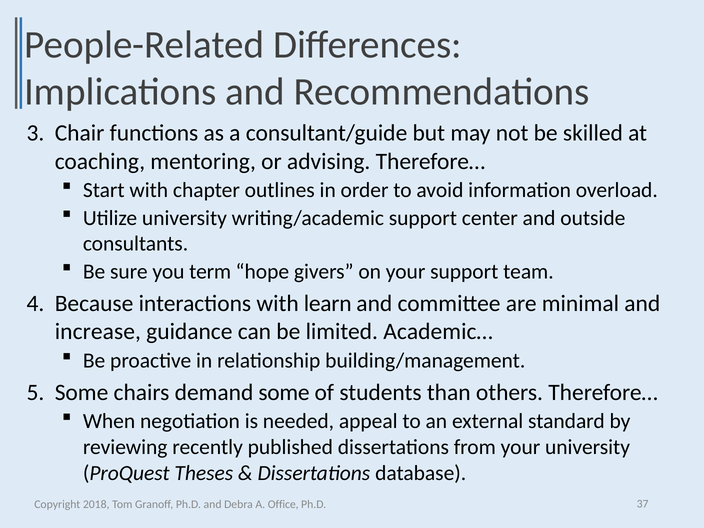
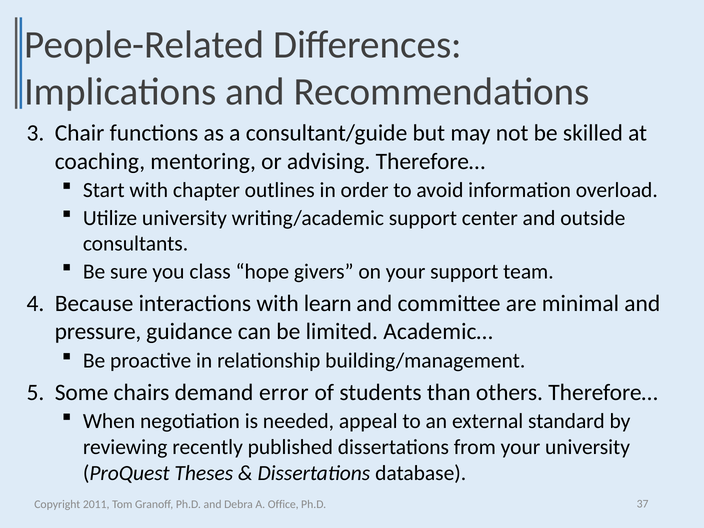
term: term -> class (210, 272)
increase: increase -> pressure (98, 332)
demand some: some -> error (284, 393)
2018: 2018 -> 2011 (96, 504)
